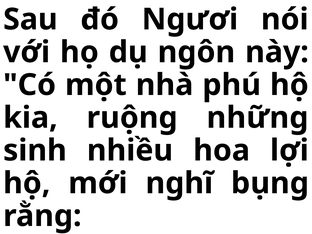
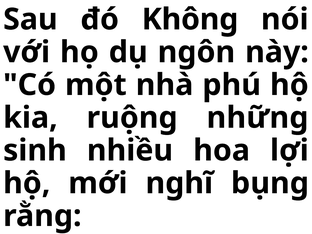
Ngươi: Ngươi -> Không (190, 19)
